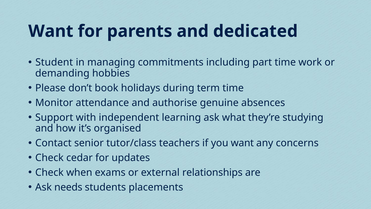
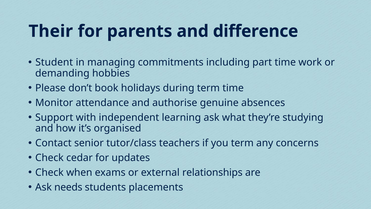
Want: Want -> Their (51, 31)
dedicated: dedicated -> difference (256, 31)
you want: want -> term (242, 143)
